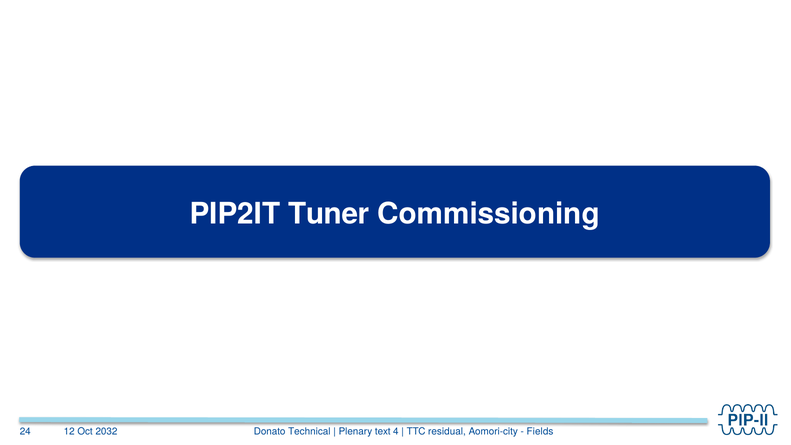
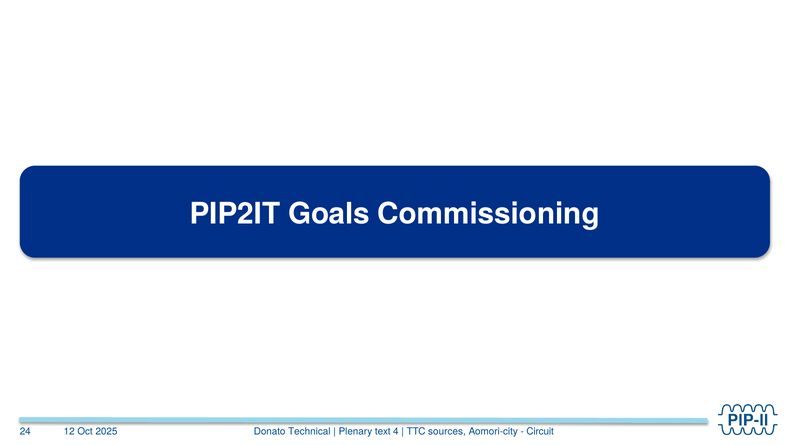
Tuner: Tuner -> Goals (329, 214)
2032: 2032 -> 2025 (106, 431)
residual: residual -> sources (447, 431)
Fields: Fields -> Circuit (540, 431)
